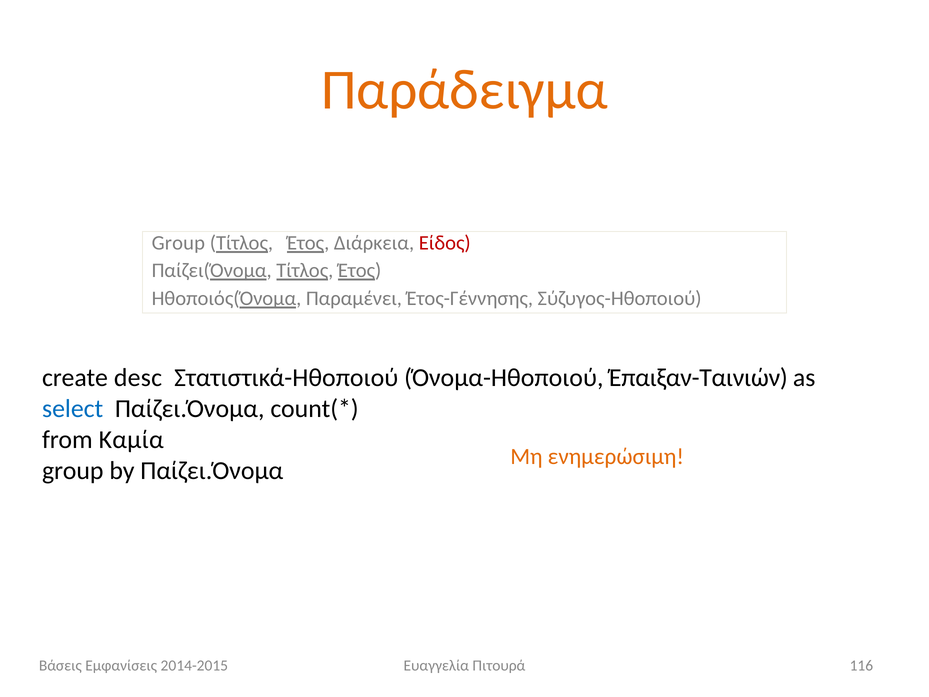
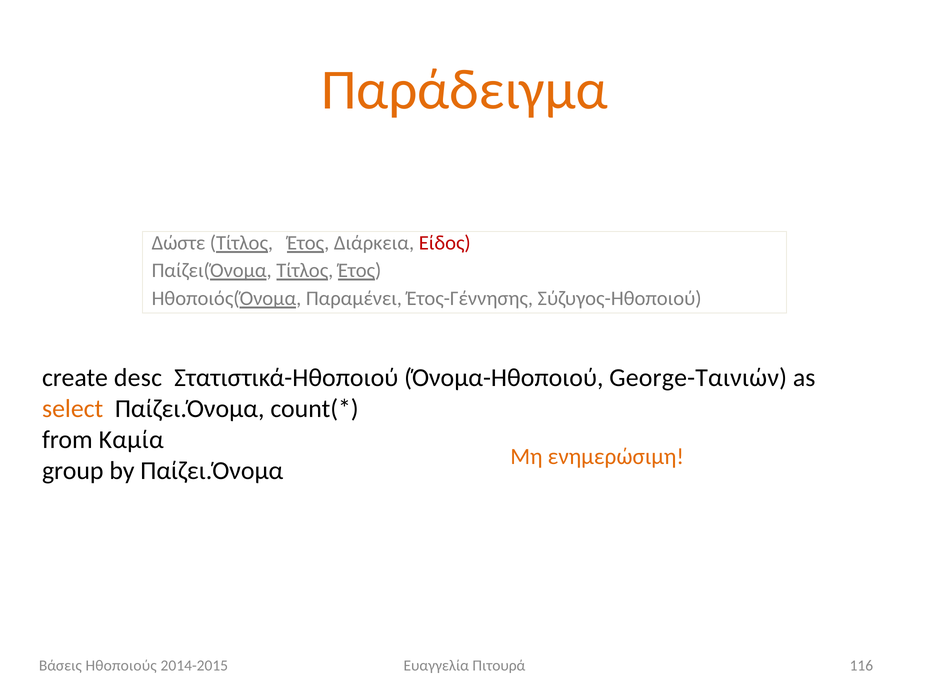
Group: Group -> Δώστε (179, 243)
Έπαιξαν-Ταινιών: Έπαιξαν-Ταινιών -> George-Ταινιών (698, 377)
select colour: blue -> orange (73, 408)
Εμφανίσεις: Εμφανίσεις -> Ηθοποιούς (121, 665)
